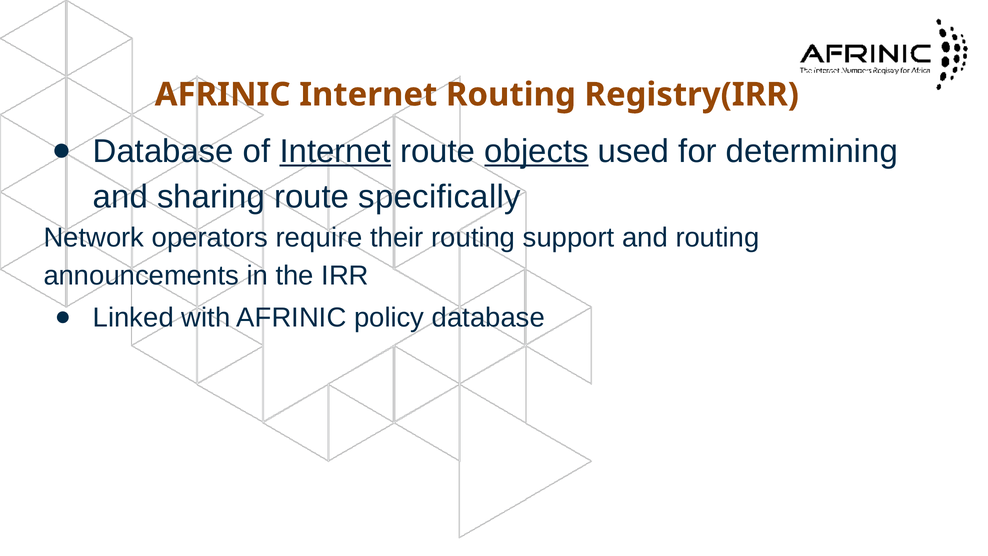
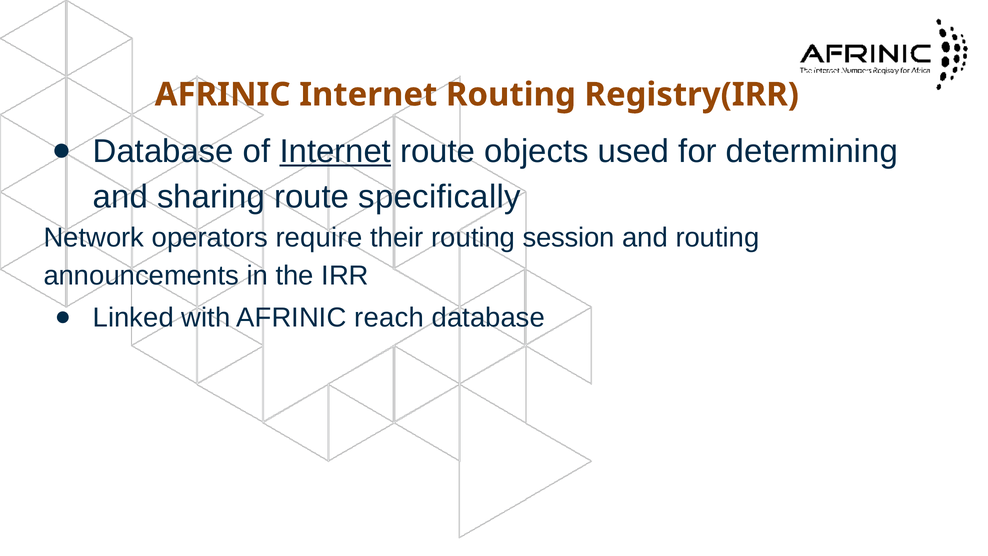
objects underline: present -> none (537, 151)
support: support -> session (569, 238)
policy: policy -> reach (389, 317)
